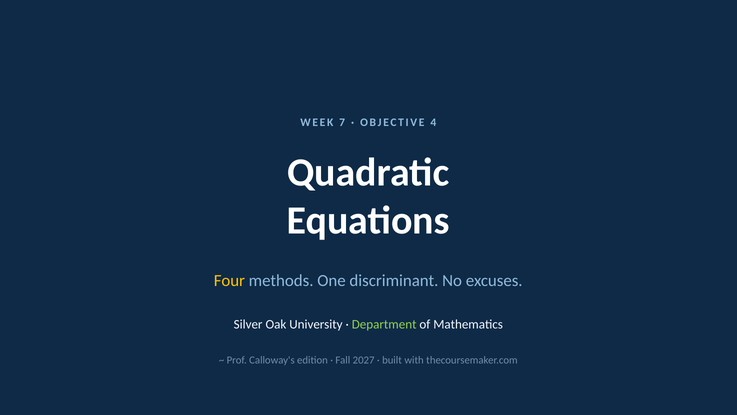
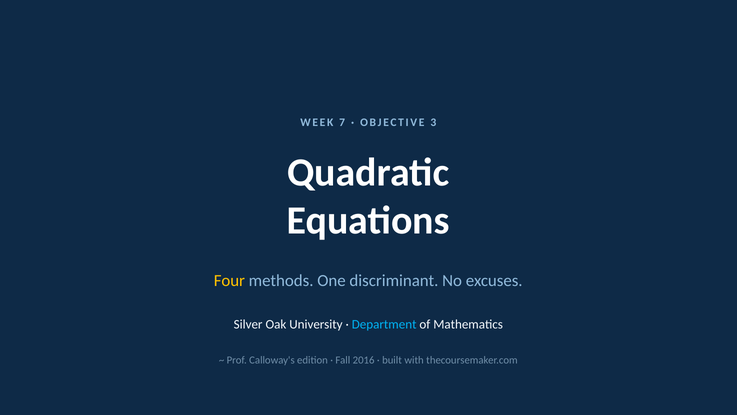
4: 4 -> 3 (433, 122)
Department colour: light green -> light blue (384, 324)
2027: 2027 -> 2016 (364, 360)
